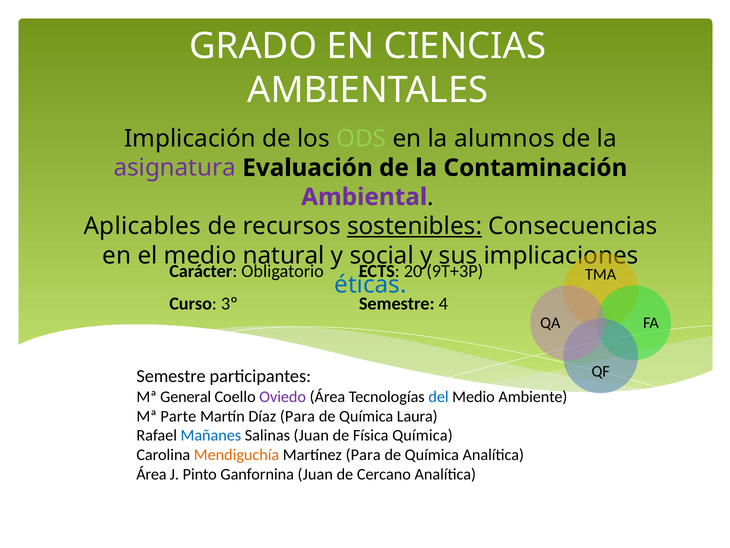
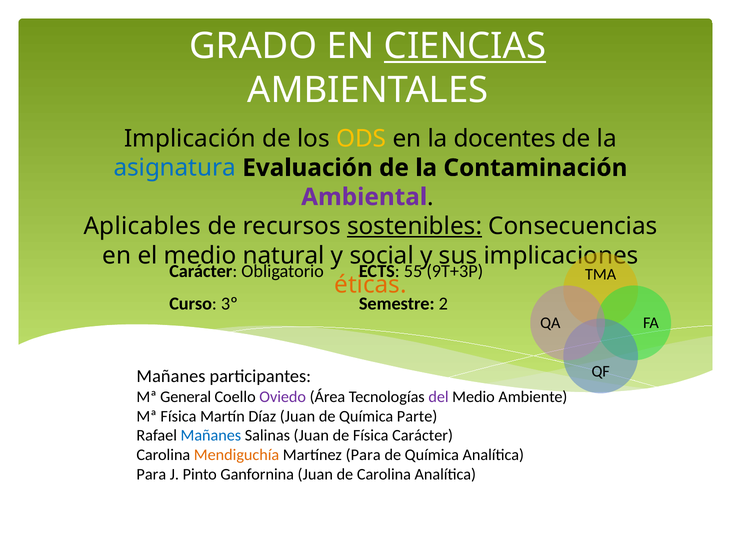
CIENCIAS underline: none -> present (465, 46)
ODS colour: light green -> yellow (361, 138)
alumnos: alumnos -> docentes (505, 138)
asignatura colour: purple -> blue (175, 168)
20: 20 -> 55 (413, 271)
éticas colour: blue -> orange (371, 284)
4: 4 -> 2 (443, 304)
Semestre: Semestre -> Mañanes (171, 376)
del colour: blue -> purple (439, 396)
Mª Parte: Parte -> Física (178, 416)
Díaz Para: Para -> Juan (297, 416)
Laura: Laura -> Parte (417, 416)
Física Química: Química -> Carácter (423, 435)
Área: Área -> Para (151, 474)
de Cercano: Cercano -> Carolina (384, 474)
